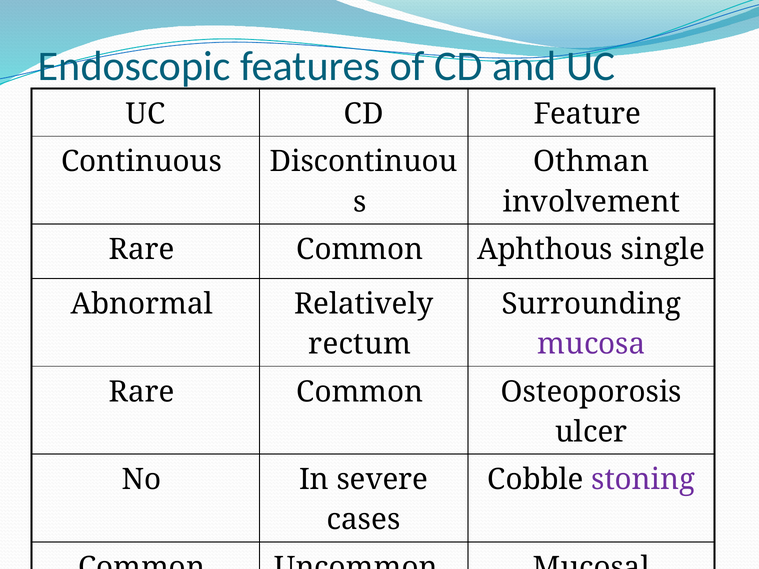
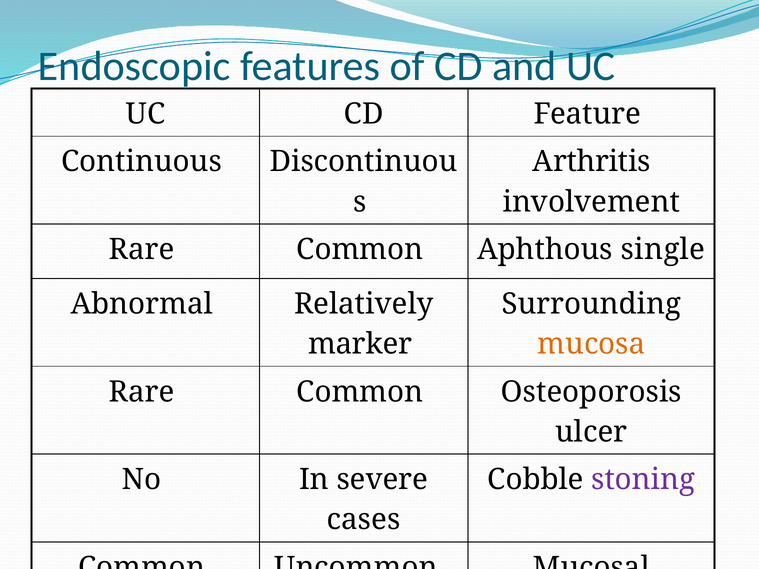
Othman: Othman -> Arthritis (591, 162)
rectum: rectum -> marker (360, 344)
mucosa colour: purple -> orange (591, 344)
